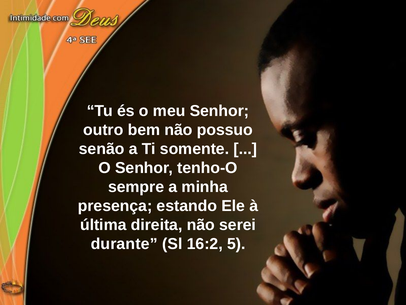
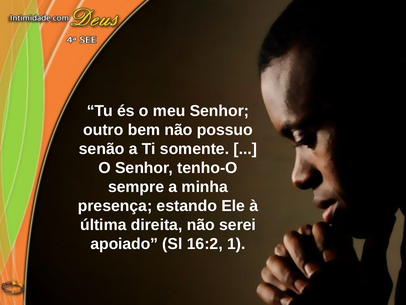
durante: durante -> apoiado (124, 244)
5: 5 -> 1 (236, 244)
